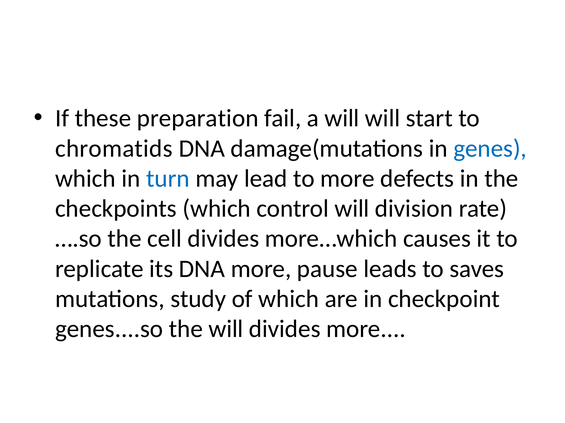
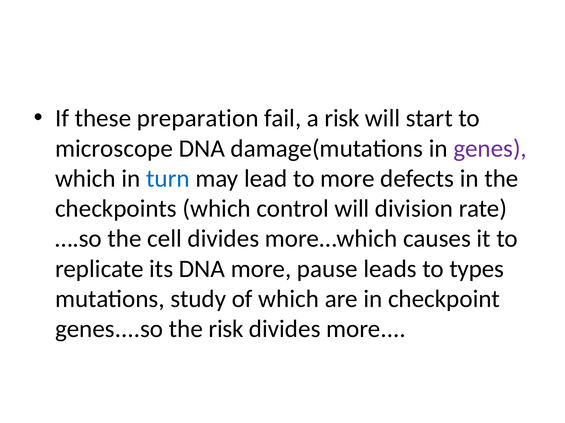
a will: will -> risk (342, 119)
chromatids: chromatids -> microscope (114, 149)
genes colour: blue -> purple (490, 149)
saves: saves -> types (477, 269)
the will: will -> risk (226, 330)
